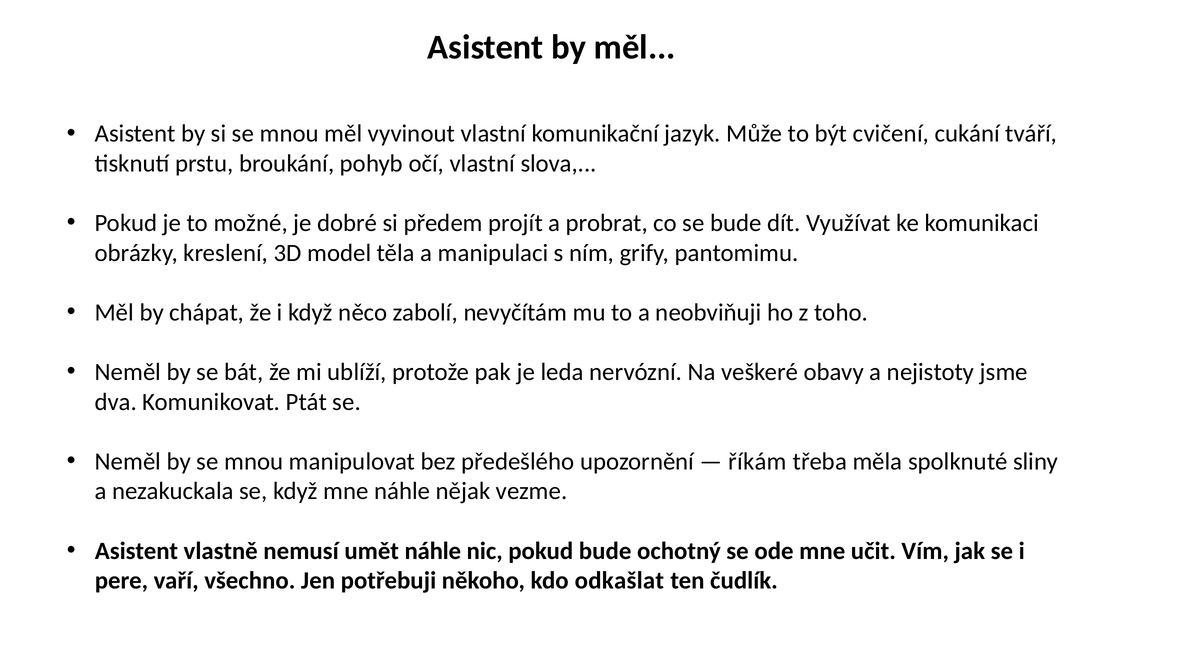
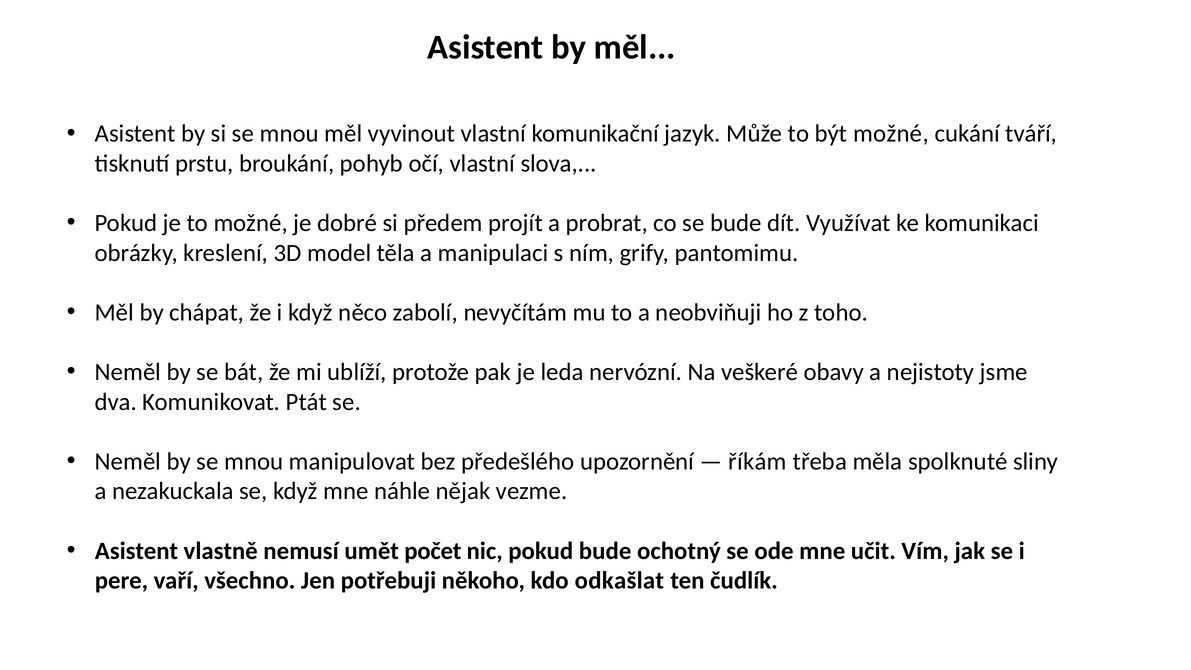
být cvičení: cvičení -> možné (891, 134)
umět náhle: náhle -> počet (433, 551)
